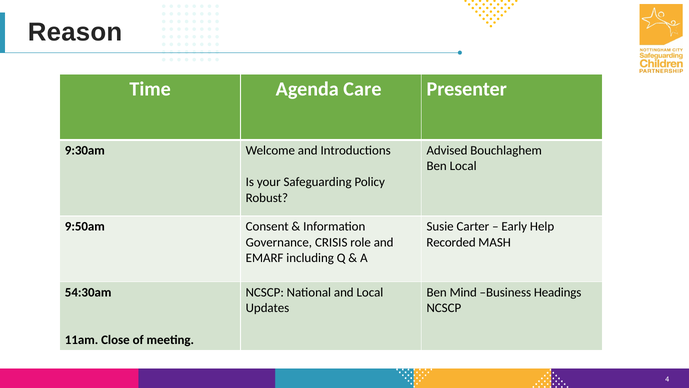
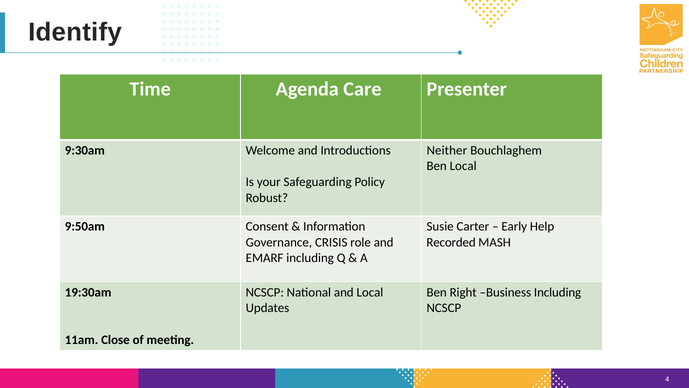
Reason: Reason -> Identify (75, 32)
Advised: Advised -> Neither (447, 150)
54:30am: 54:30am -> 19:30am (88, 292)
Mind: Mind -> Right (463, 292)
Business Headings: Headings -> Including (558, 292)
